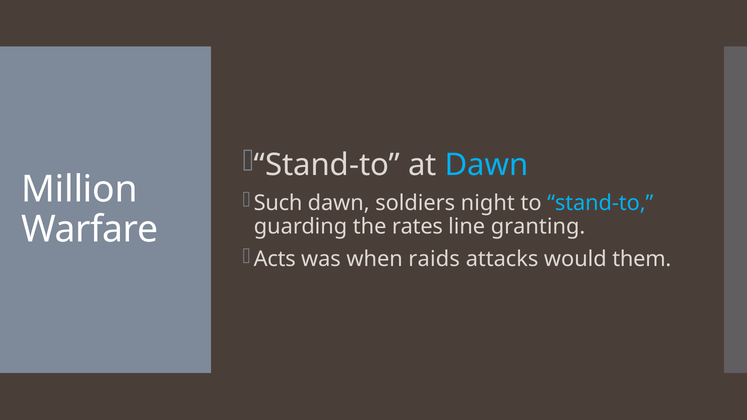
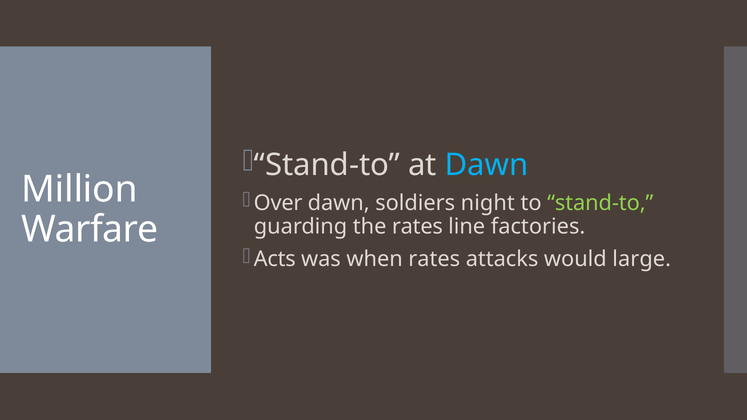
Such: Such -> Over (278, 203)
stand-to colour: light blue -> light green (600, 203)
granting: granting -> factories (538, 226)
when raids: raids -> rates (434, 259)
them: them -> large (642, 259)
